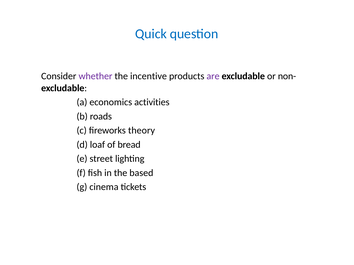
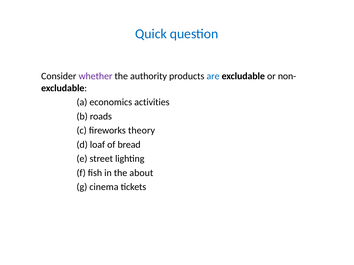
incentive: incentive -> authority (149, 76)
are colour: purple -> blue (213, 76)
based: based -> about (141, 173)
